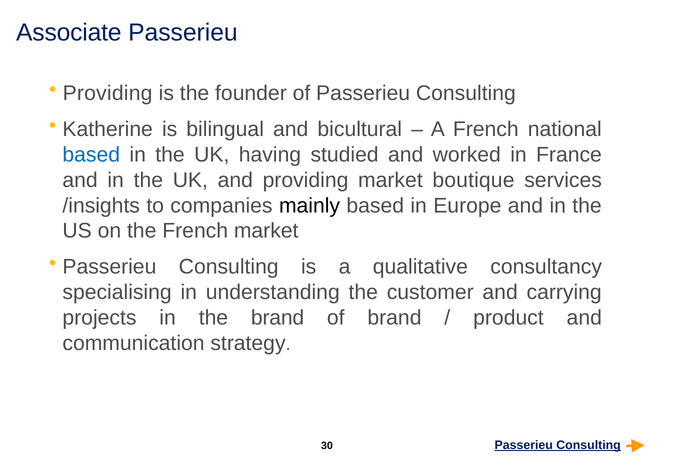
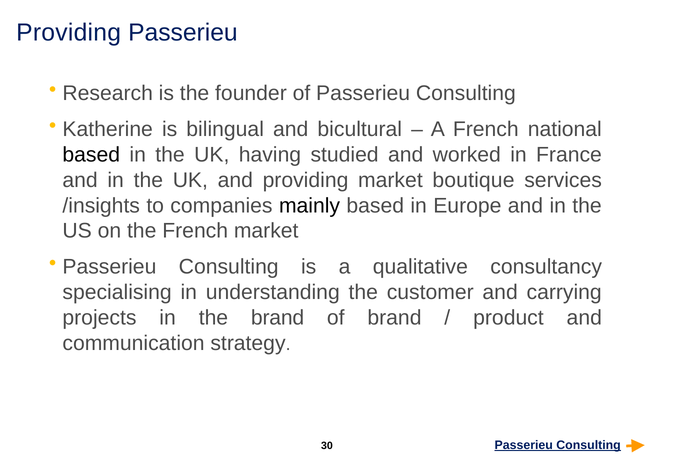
Associate: Associate -> Providing (69, 32)
Providing: Providing -> Research (108, 93)
based colour: blue -> black (91, 155)
